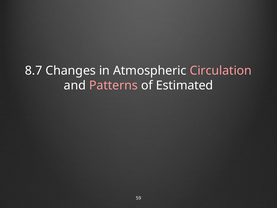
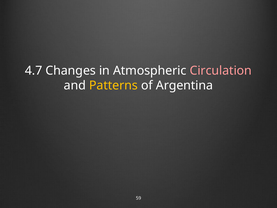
8.7: 8.7 -> 4.7 (34, 71)
Patterns colour: pink -> yellow (113, 85)
Estimated: Estimated -> Argentina (184, 85)
